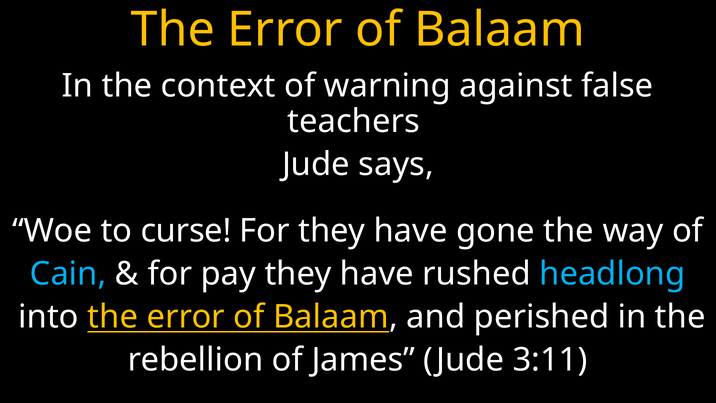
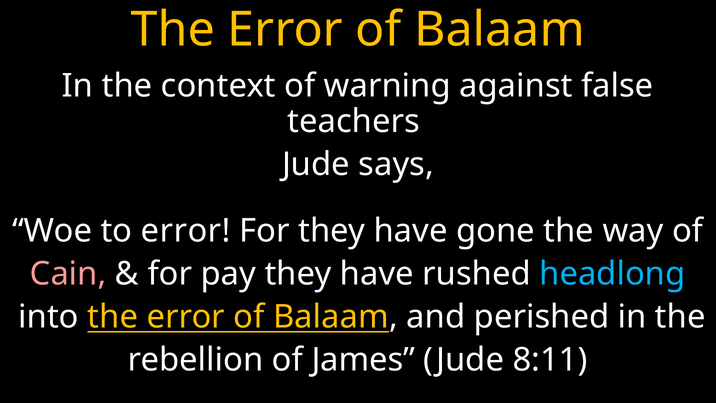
to curse: curse -> error (186, 231)
Cain colour: light blue -> pink (68, 274)
3:11: 3:11 -> 8:11 (550, 360)
